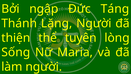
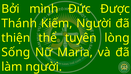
ngập: ngập -> mình (44, 9)
Táng: Táng -> Được (115, 9)
Lặng: Lặng -> Kiếm (57, 23)
